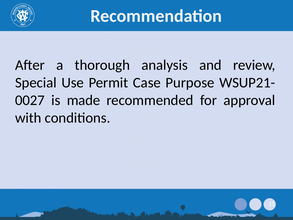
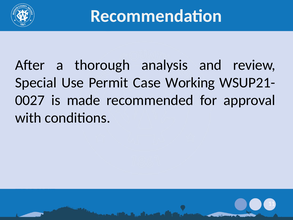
Purpose: Purpose -> Working (190, 83)
